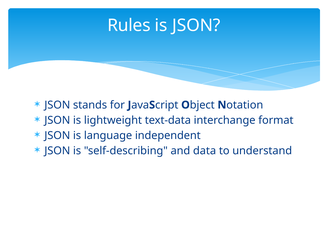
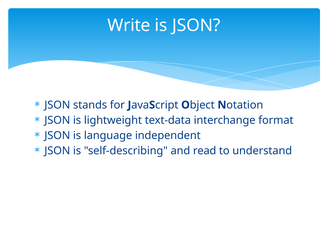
Rules: Rules -> Write (129, 25)
data: data -> read (205, 151)
